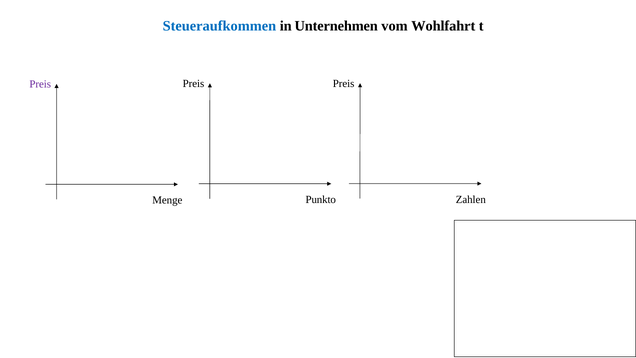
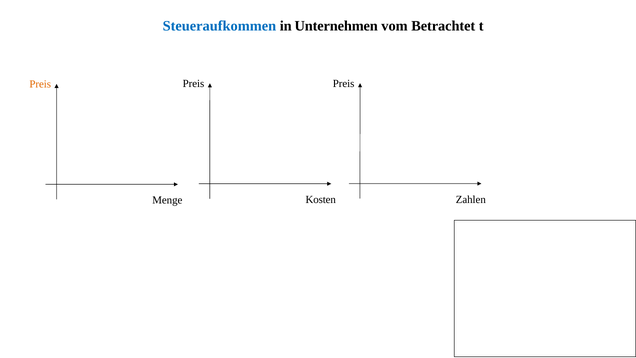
Wohlfahrt: Wohlfahrt -> Betrachtet (443, 26)
Preis colour: purple -> orange (40, 84)
Punkto: Punkto -> Kosten (321, 199)
